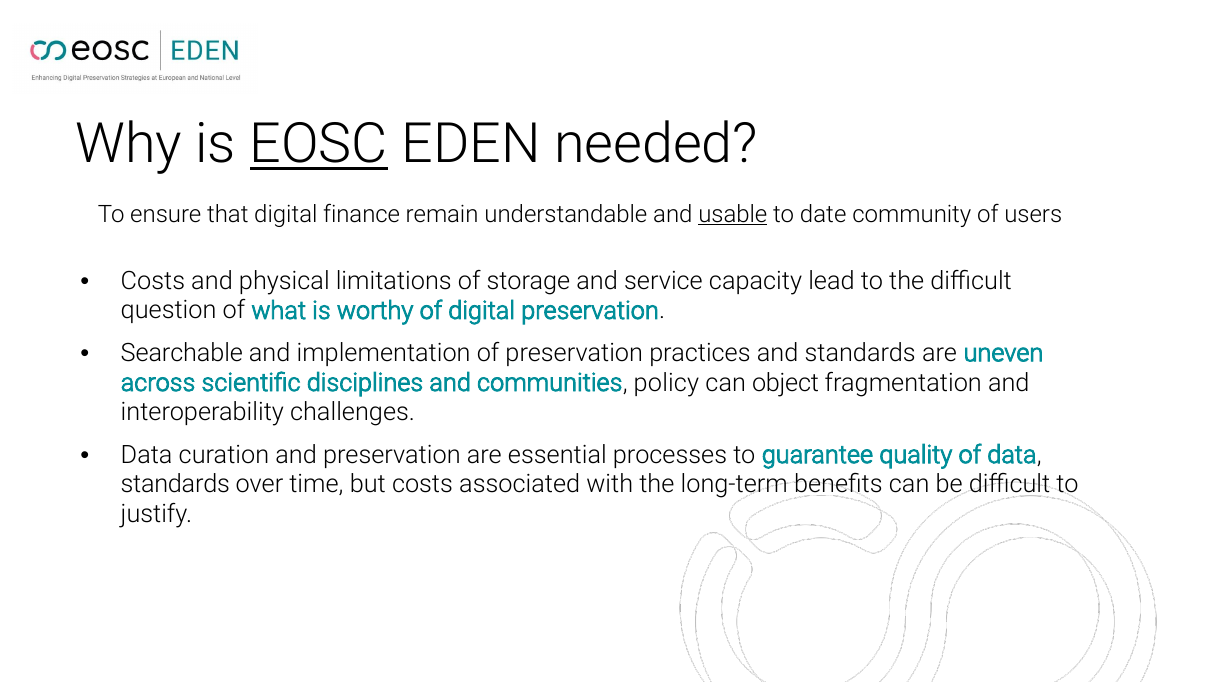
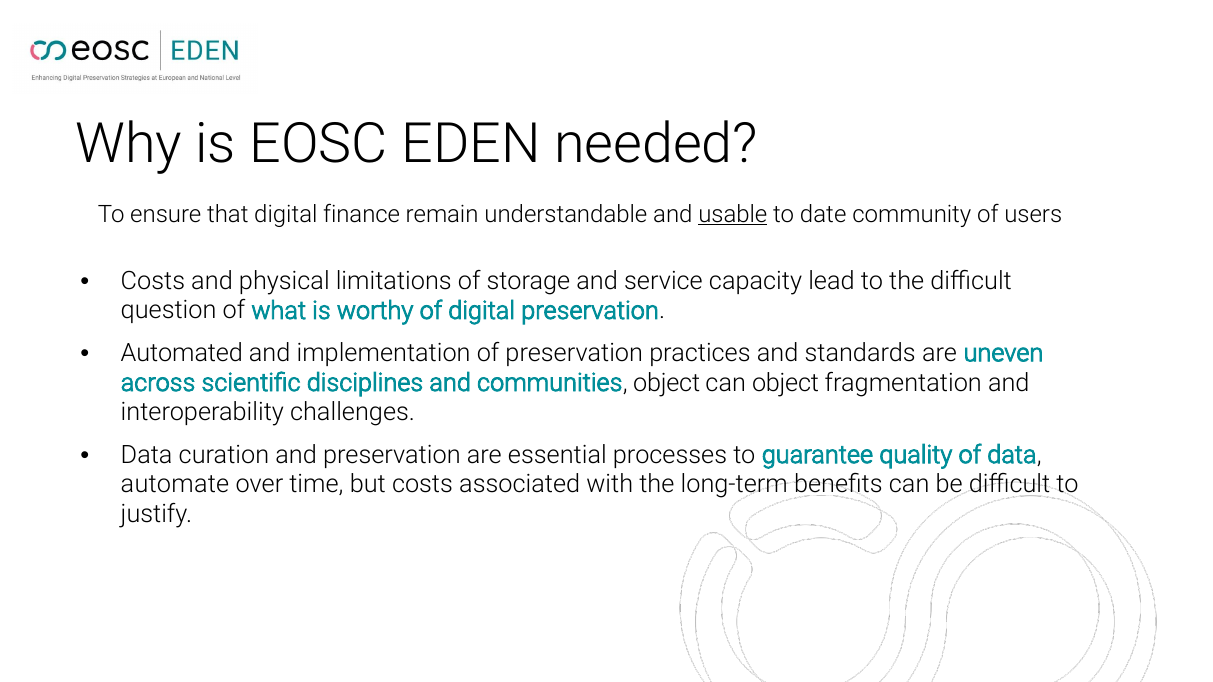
EOSC underline: present -> none (319, 144)
Searchable: Searchable -> Automated (182, 353)
communities policy: policy -> object (667, 383)
standards: standards -> automate (175, 485)
